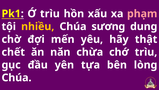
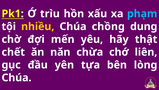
phạm colour: pink -> light blue (142, 14)
sương: sương -> chồng (108, 26)
chớ trìu: trìu -> liên (146, 52)
